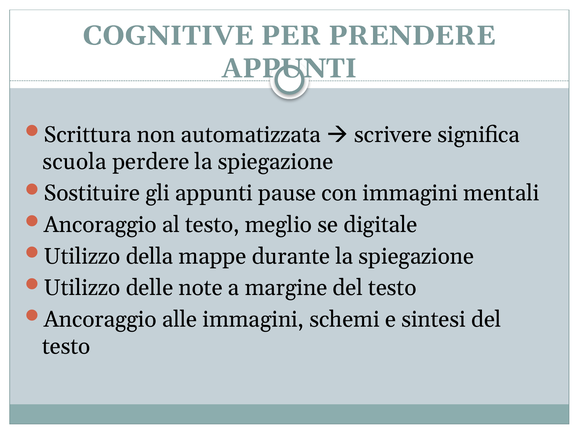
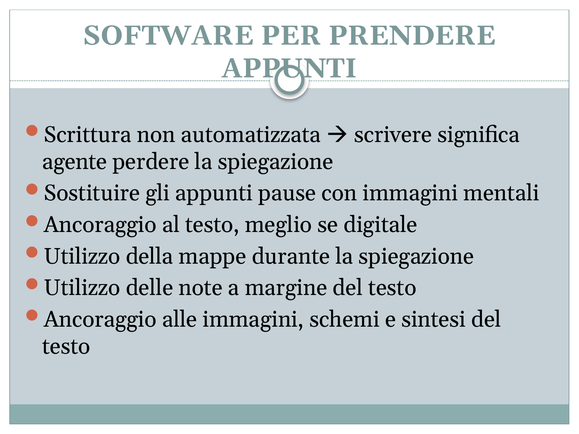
COGNITIVE: COGNITIVE -> SOFTWARE (168, 36)
scuola: scuola -> agente (75, 162)
